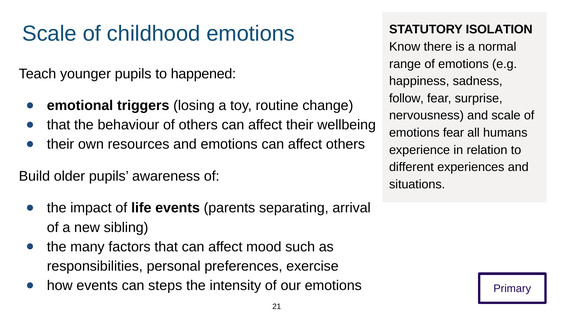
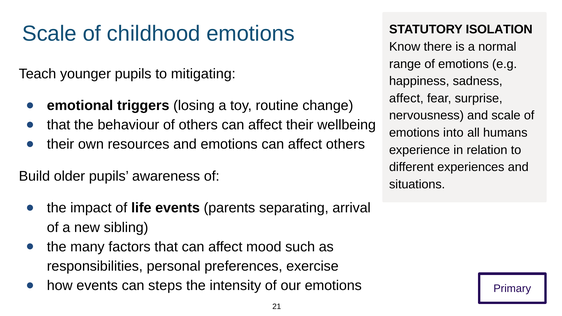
happened: happened -> mitigating (203, 74)
follow: follow -> affect (406, 98)
emotions fear: fear -> into (453, 133)
